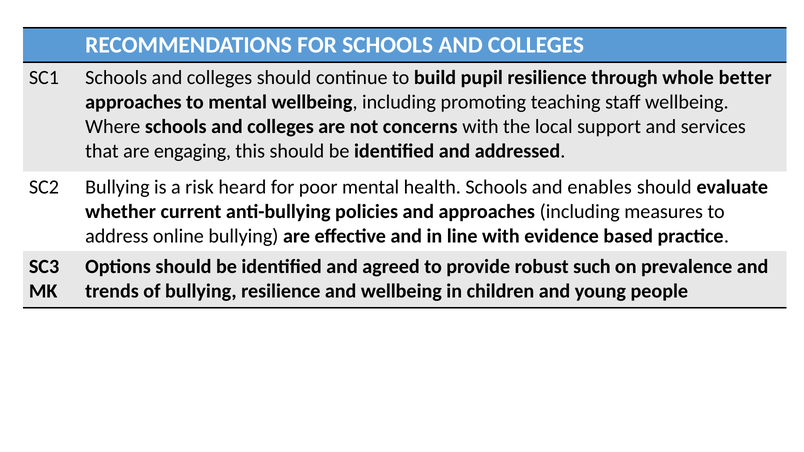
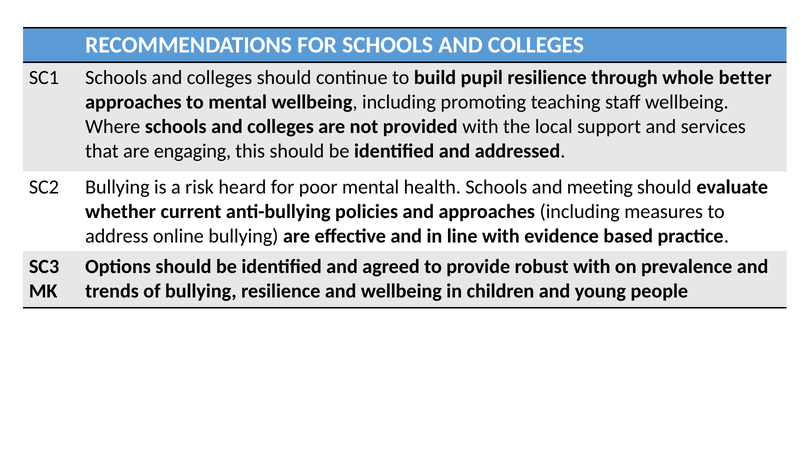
concerns: concerns -> provided (420, 127)
enables: enables -> meeting (600, 187)
robust such: such -> with (592, 267)
